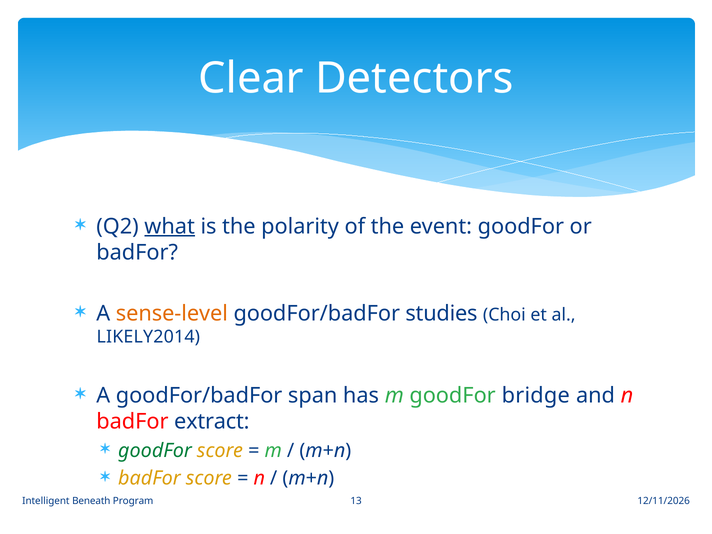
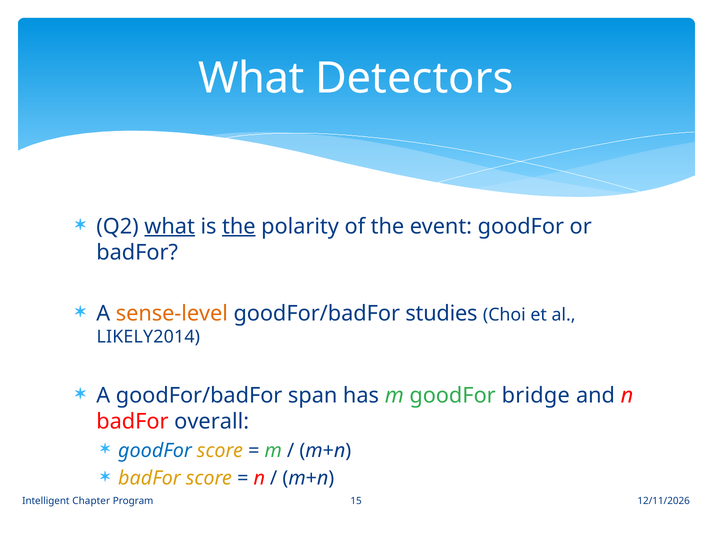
Clear: Clear -> What (251, 78)
the underline: none -> present (239, 226)
extract: extract -> overall (212, 422)
goodFor colour: green -> blue (155, 451)
Beneath: Beneath -> Chapter (91, 501)
13: 13 -> 15 (356, 501)
